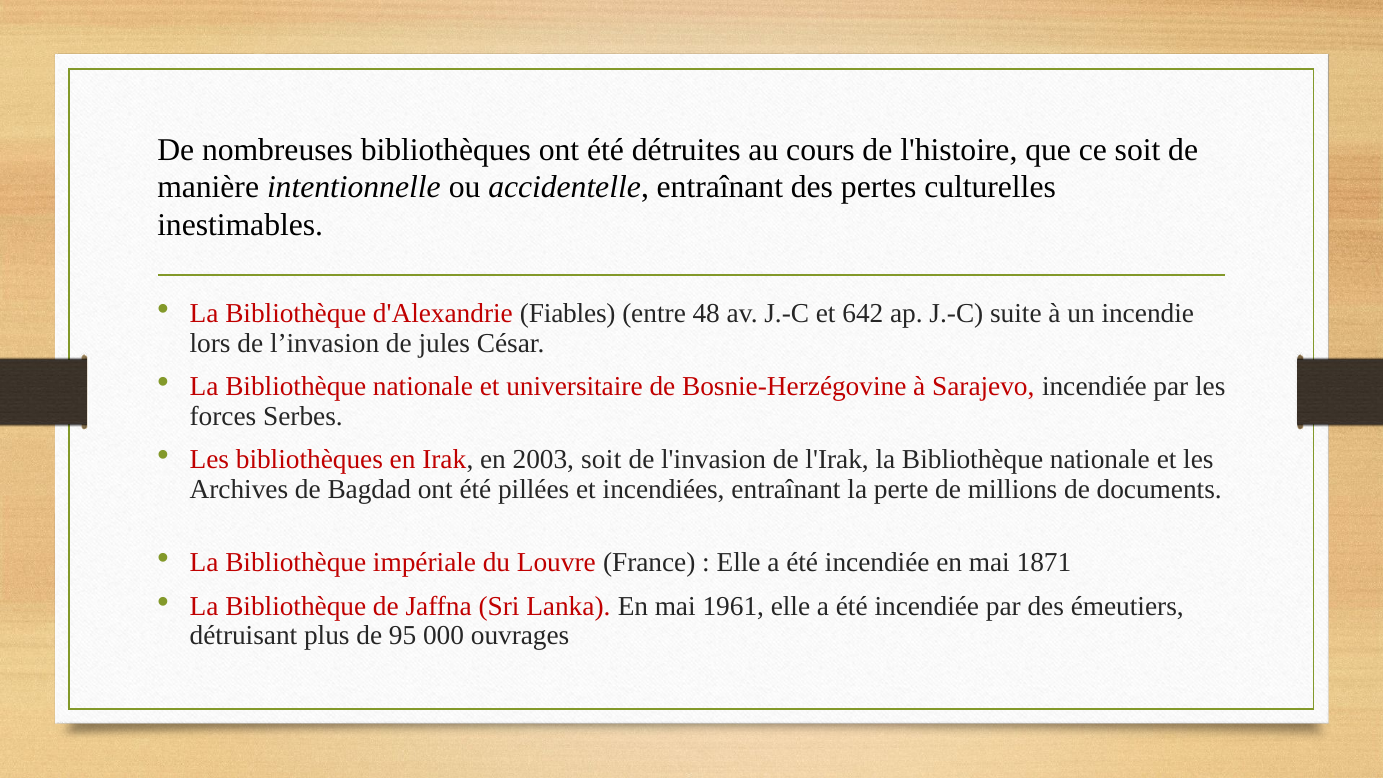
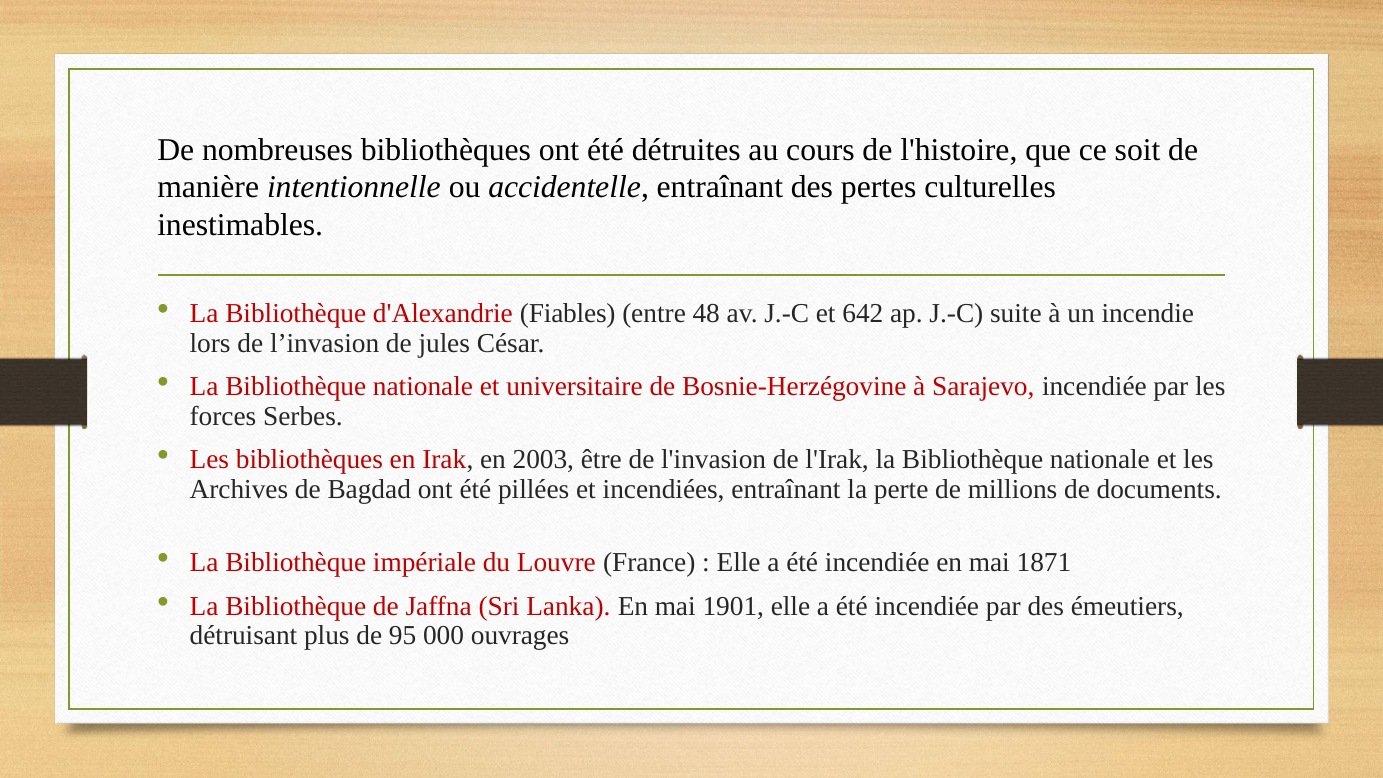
2003 soit: soit -> être (601, 460)
1961: 1961 -> 1901 (733, 606)
